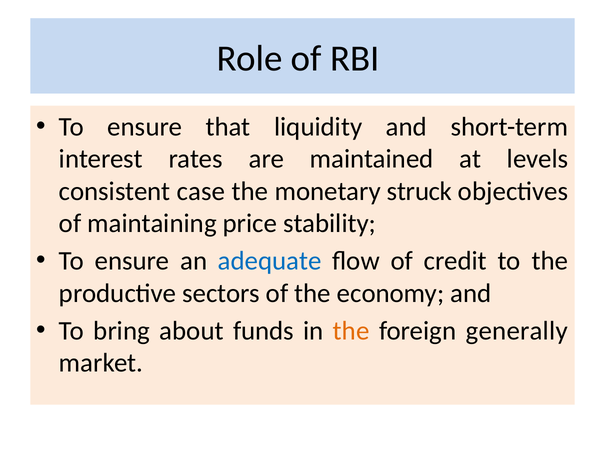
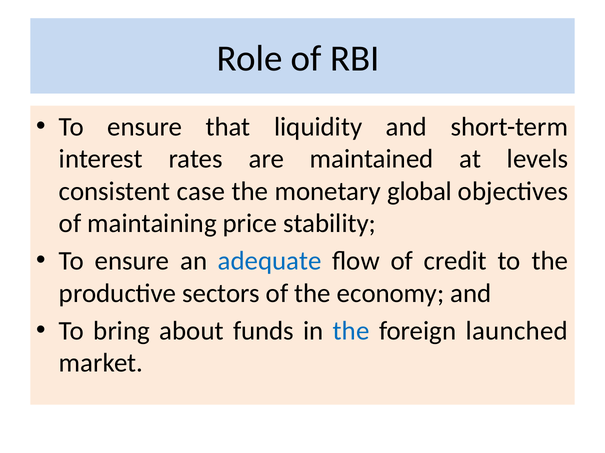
struck: struck -> global (420, 191)
the colour: orange -> blue (351, 331)
generally: generally -> launched (517, 331)
